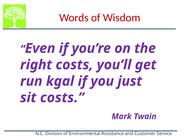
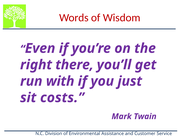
right costs: costs -> there (74, 65)
kgal: kgal -> with (60, 81)
